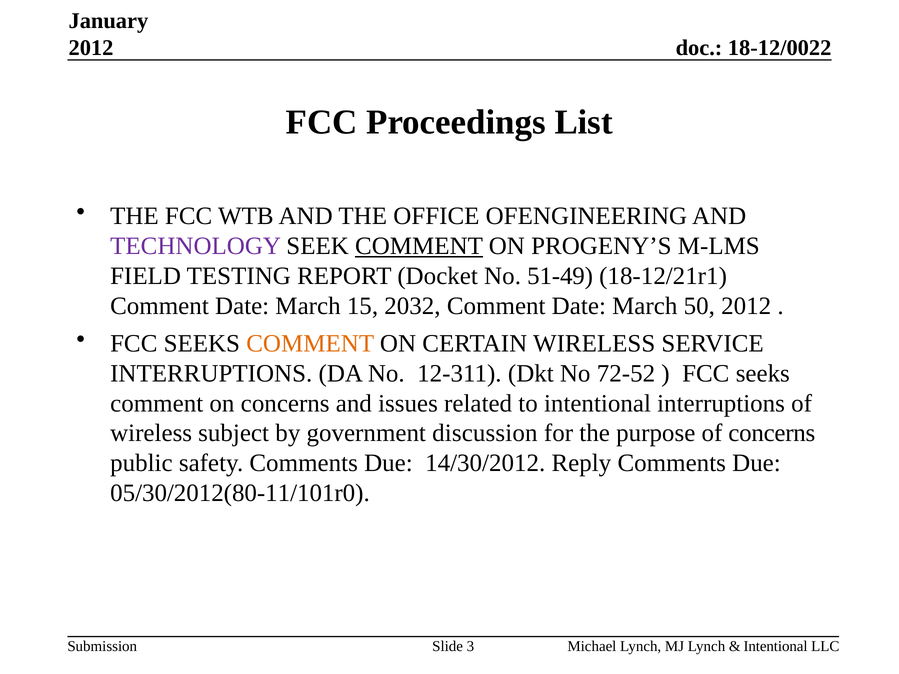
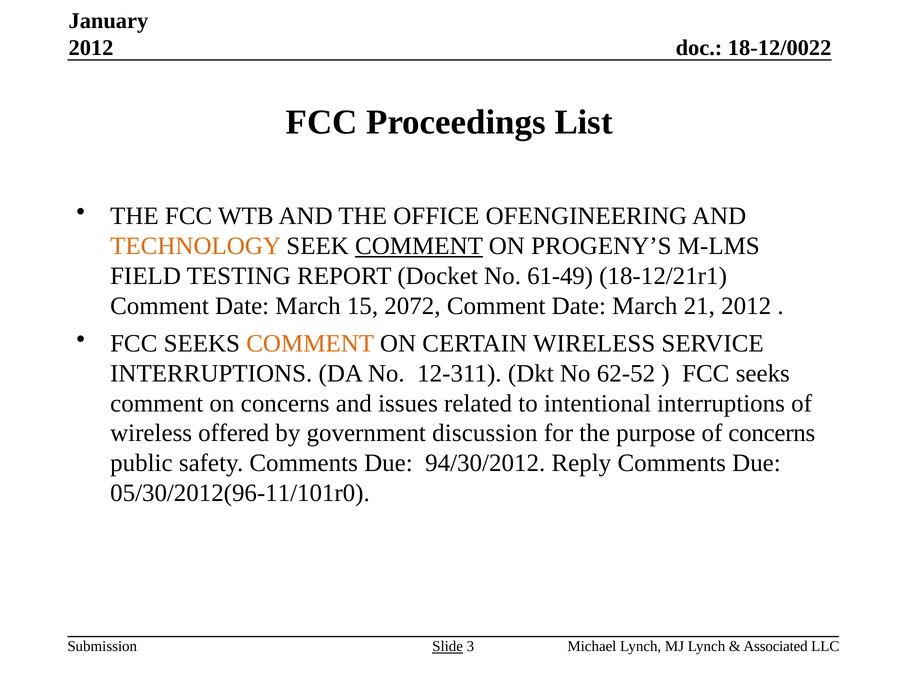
TECHNOLOGY colour: purple -> orange (196, 246)
51-49: 51-49 -> 61-49 (560, 276)
2032: 2032 -> 2072 (412, 306)
50: 50 -> 21 (699, 306)
72-52: 72-52 -> 62-52 (626, 373)
subject: subject -> offered (234, 433)
14/30/2012: 14/30/2012 -> 94/30/2012 (485, 463)
05/30/2012(80-11/101r0: 05/30/2012(80-11/101r0 -> 05/30/2012(96-11/101r0 (240, 493)
Slide underline: none -> present (448, 647)
Intentional: Intentional -> Associated (776, 647)
